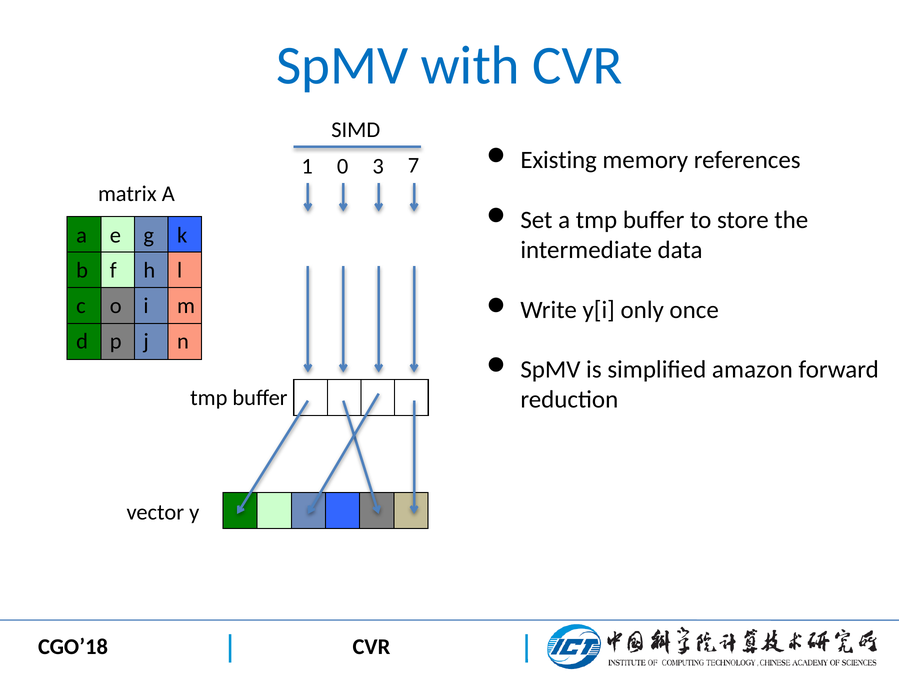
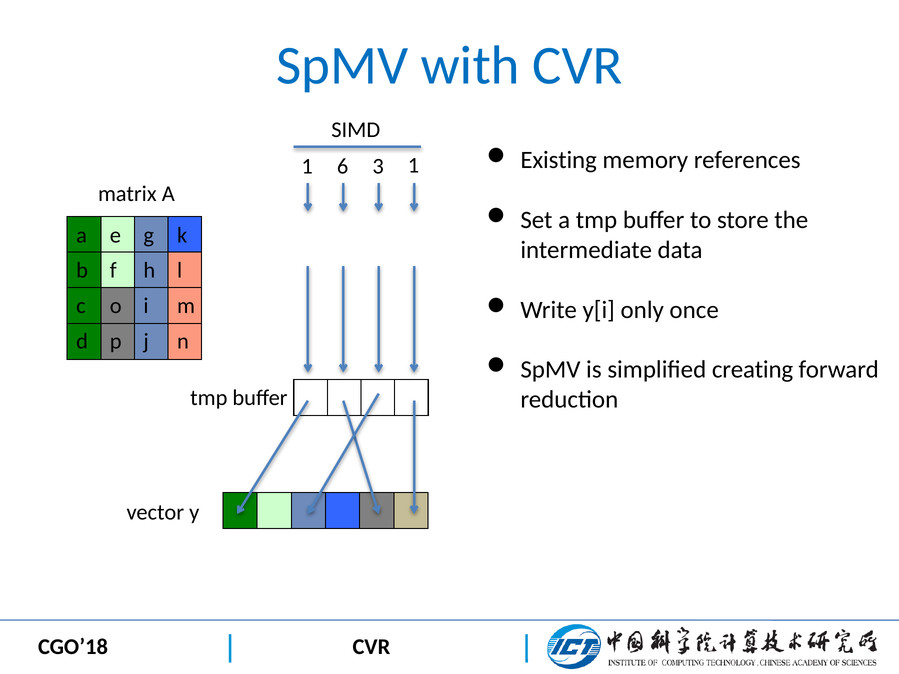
0: 0 -> 6 (343, 166)
3 7: 7 -> 1 (413, 165)
amazon: amazon -> creating (753, 370)
